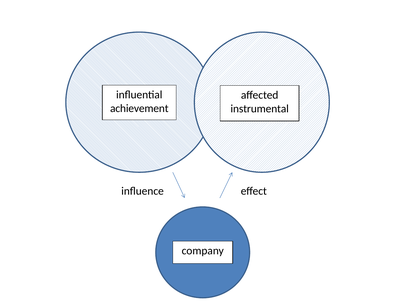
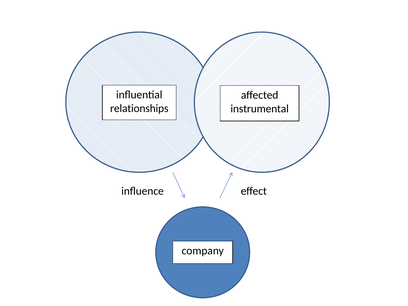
achievement: achievement -> relationships (139, 108)
